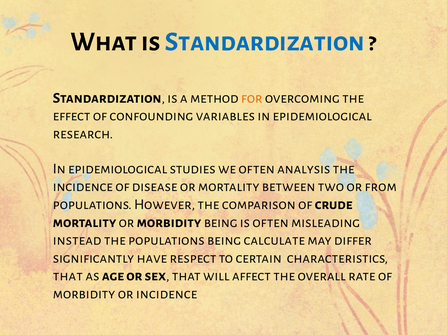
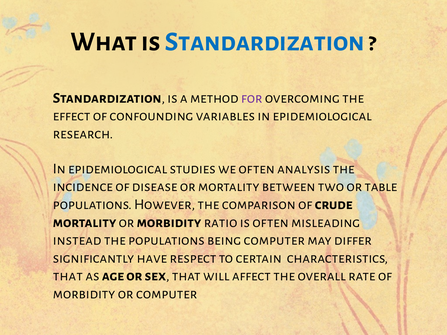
for colour: orange -> purple (252, 98)
from: from -> table (381, 186)
morbidity being: being -> ratio (221, 222)
being calculate: calculate -> computer (274, 240)
or incidence: incidence -> computer (167, 294)
